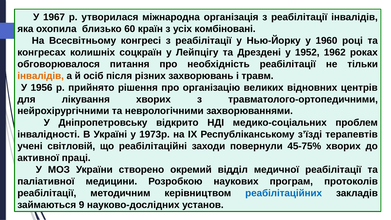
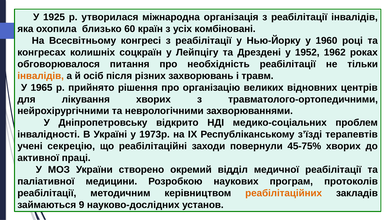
1967: 1967 -> 1925 (54, 17)
1956: 1956 -> 1965 (42, 88)
світловій: світловій -> секрецію (71, 146)
реабілітаційних colour: blue -> orange (284, 193)
